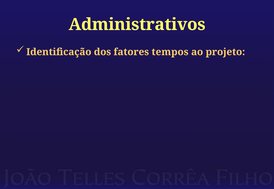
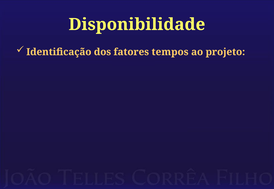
Administrativos: Administrativos -> Disponibilidade (137, 25)
